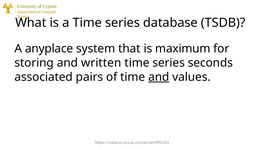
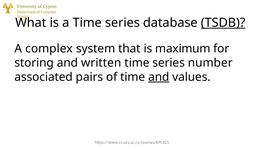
TSDB underline: none -> present (223, 23)
anyplace: anyplace -> complex (49, 49)
seconds: seconds -> number (210, 63)
